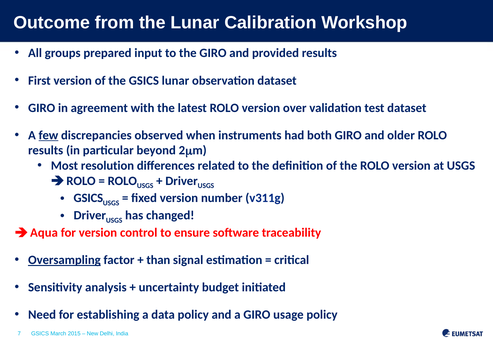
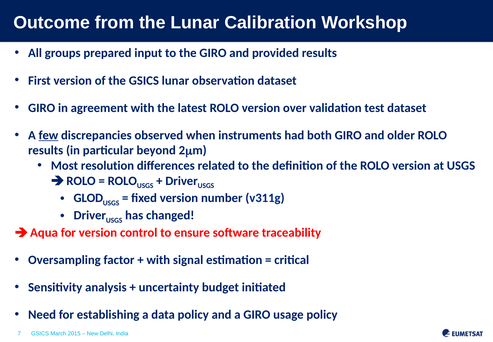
GSICS: GSICS -> GLOD (88, 198)
Oversampling underline: present -> none (64, 260)
than: than -> with (158, 260)
